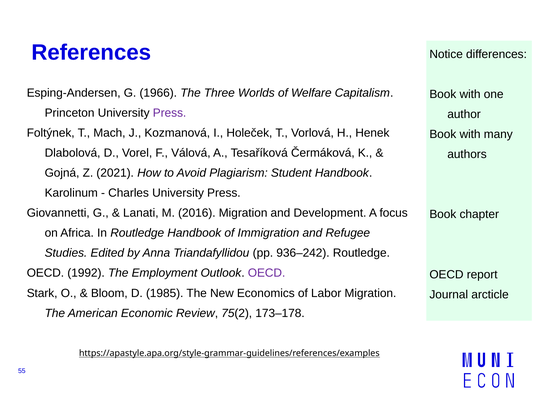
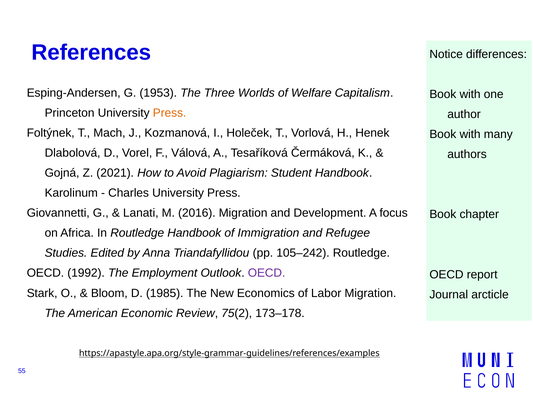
1966: 1966 -> 1953 (158, 93)
Press colour: purple -> orange (170, 113)
936–242: 936–242 -> 105–242 (303, 253)
